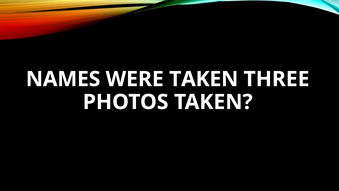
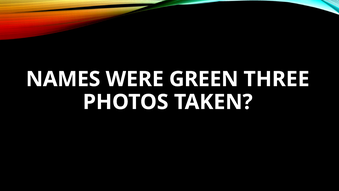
WERE TAKEN: TAKEN -> GREEN (204, 79)
